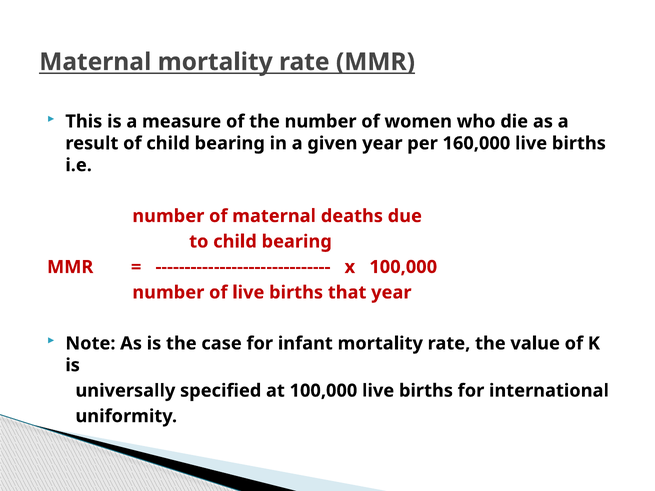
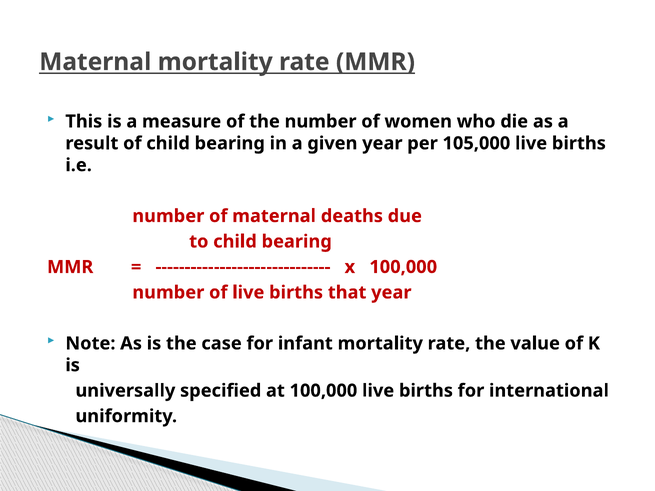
160,000: 160,000 -> 105,000 (476, 143)
